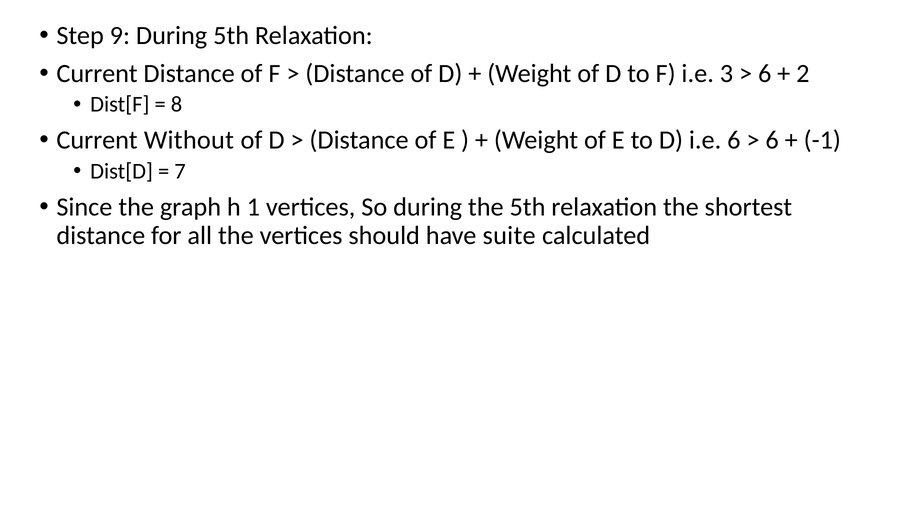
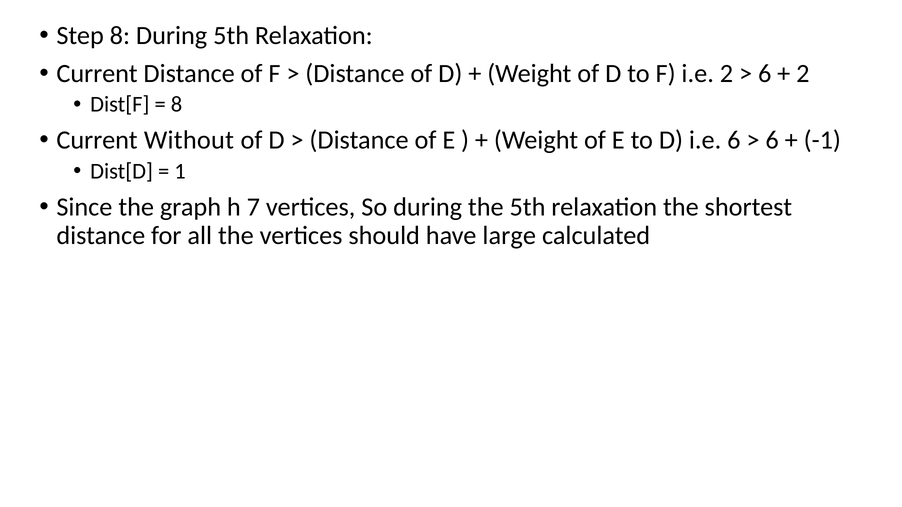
Step 9: 9 -> 8 (120, 36)
i.e 3: 3 -> 2 (726, 73)
7: 7 -> 1 (180, 171)
1: 1 -> 7 (253, 207)
suite: suite -> large (509, 236)
